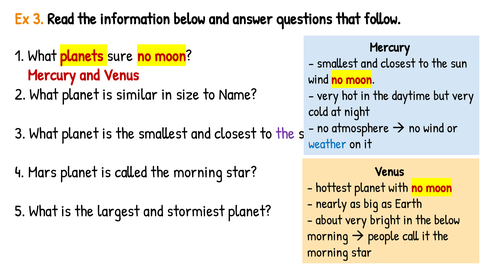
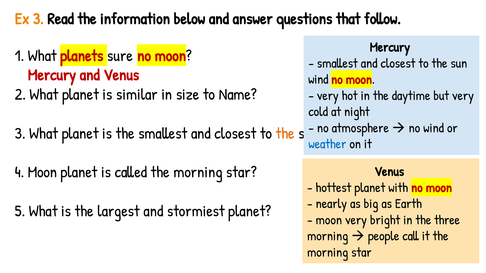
the colour: purple -> orange (285, 134)
4 Mars: Mars -> Moon (43, 172)
about: about -> moon (329, 220)
the below: below -> three (447, 220)
